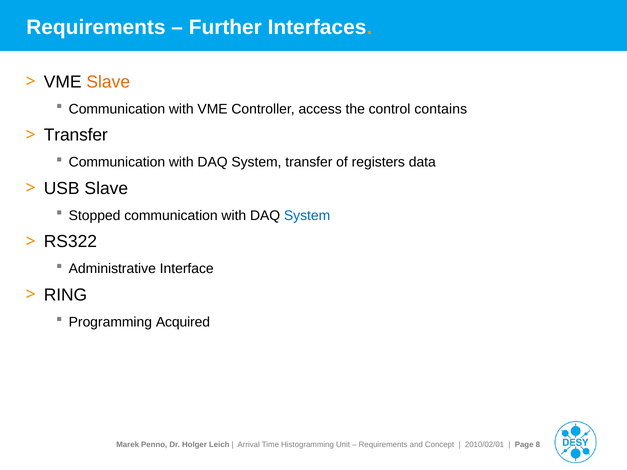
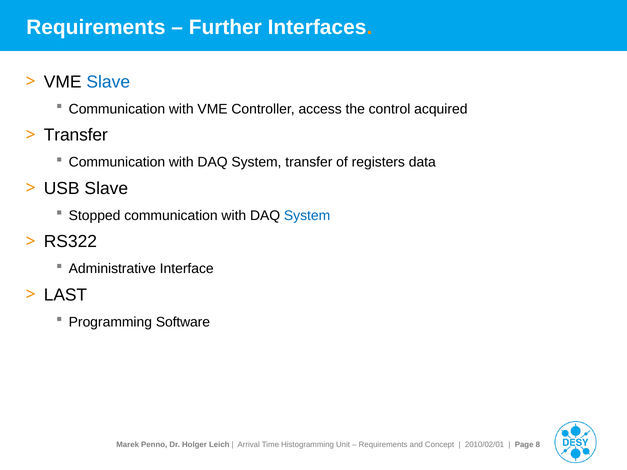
Slave colour: orange -> blue (108, 82)
contains: contains -> acquired (441, 109)
RING: RING -> LAST (65, 295)
Acquired: Acquired -> Software (183, 322)
